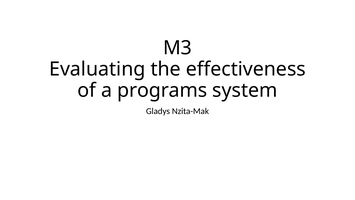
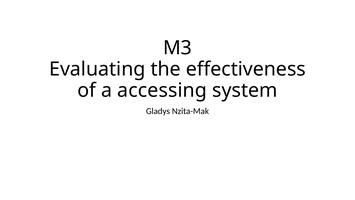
programs: programs -> accessing (162, 90)
